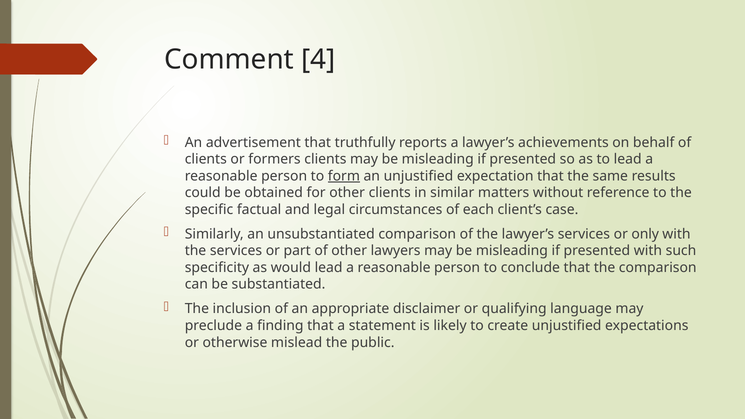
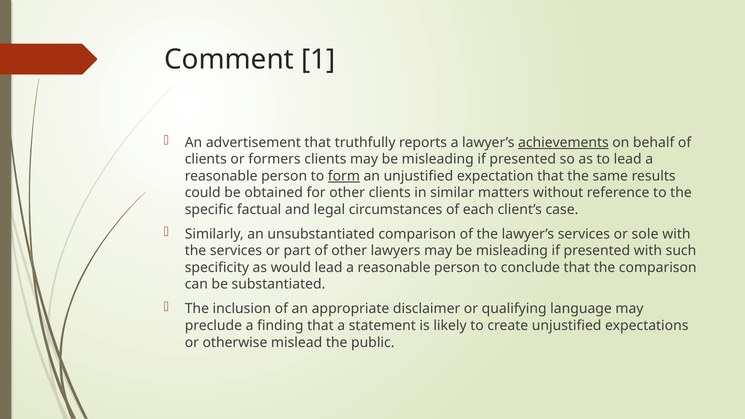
4: 4 -> 1 (318, 60)
achievements underline: none -> present (563, 143)
only: only -> sole (645, 234)
